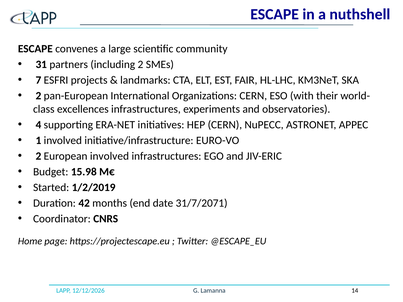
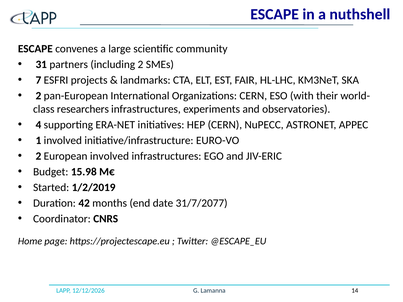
excellences: excellences -> researchers (83, 109)
31/7/2071: 31/7/2071 -> 31/7/2077 (202, 203)
